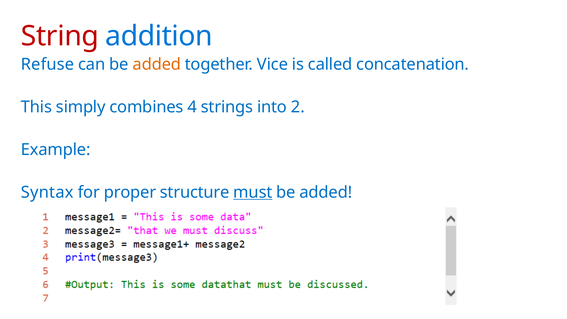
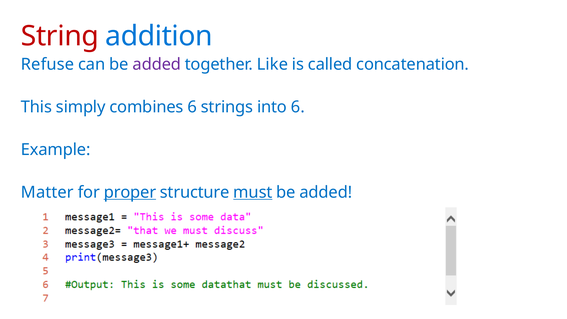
added colour: orange -> purple (157, 64)
Vice: Vice -> Like (273, 64)
combines 4: 4 -> 6 (192, 107)
into 2: 2 -> 6 (298, 107)
Syntax: Syntax -> Matter (47, 192)
proper underline: none -> present (130, 192)
